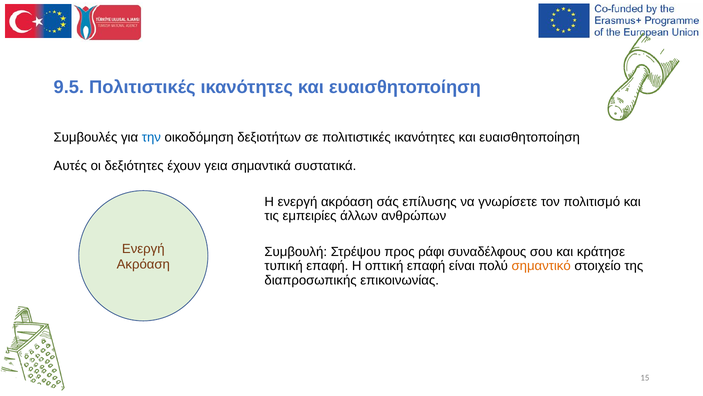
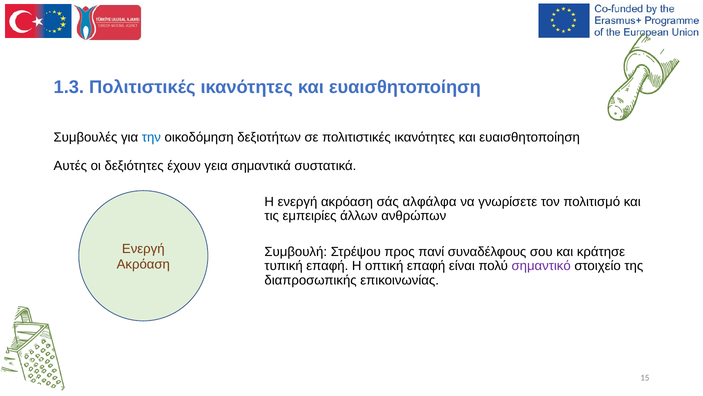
9.5: 9.5 -> 1.3 (69, 87)
επίλυσης: επίλυσης -> αλφάλφα (430, 201)
ράφι: ράφι -> πανί (431, 251)
σημαντικό colour: orange -> purple (541, 266)
